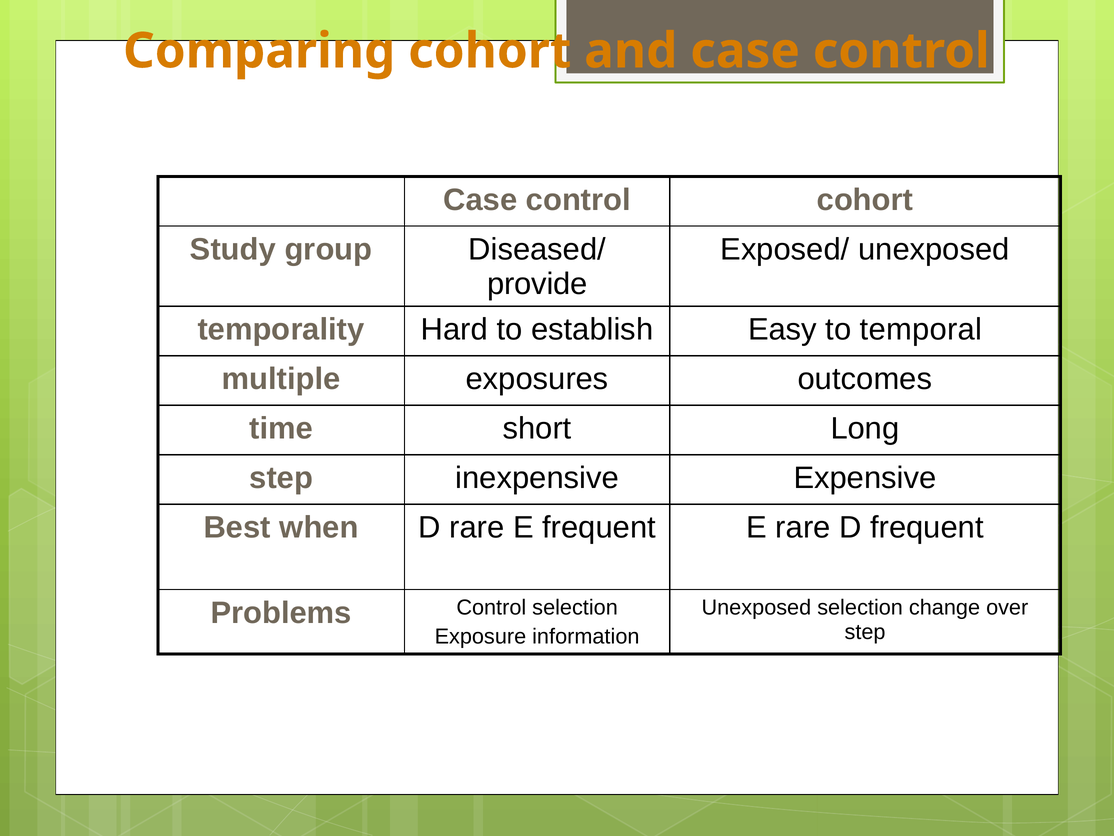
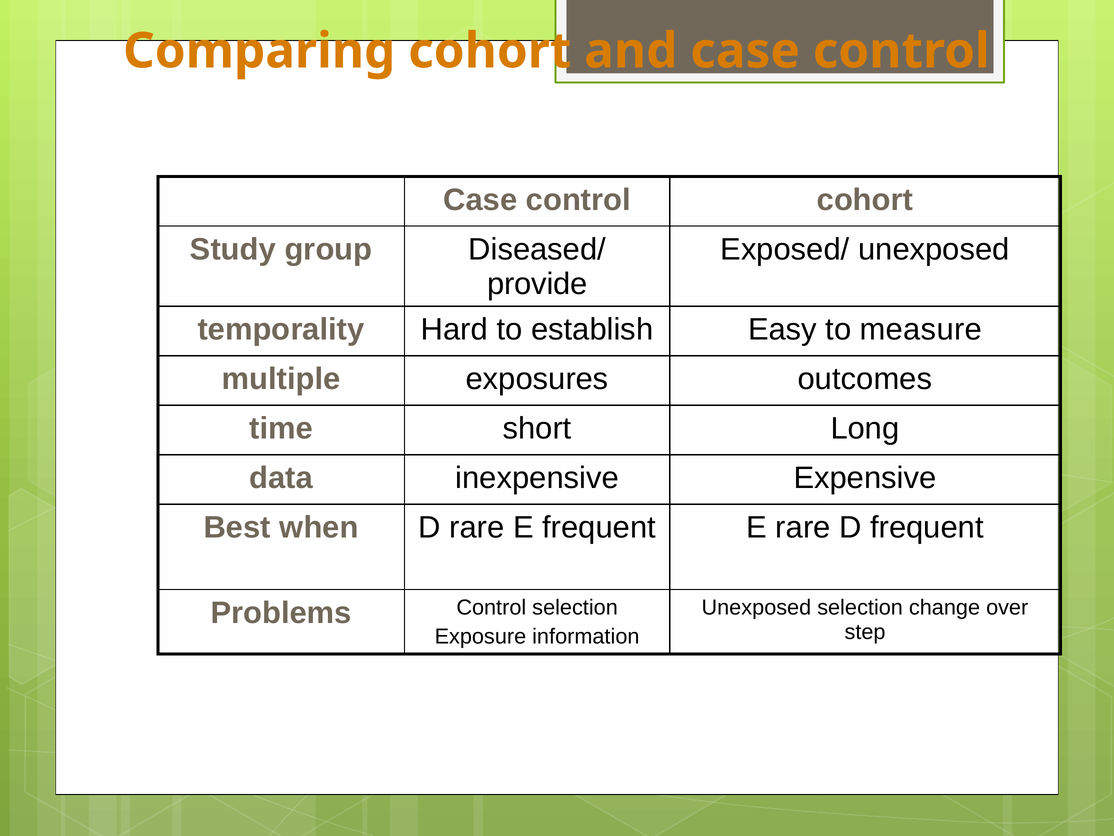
temporal: temporal -> measure (921, 329)
step: step -> data (281, 478)
